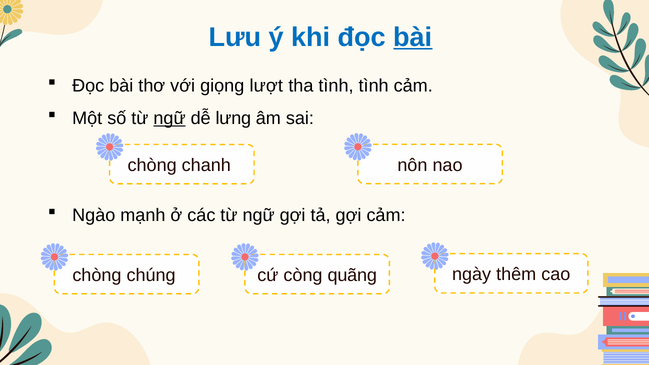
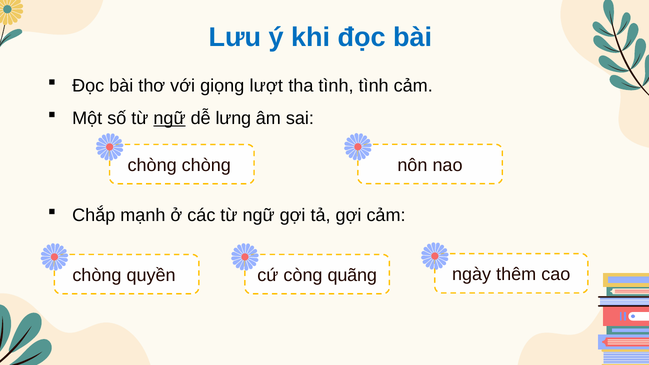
bài underline: present -> none (413, 37)
chòng chanh: chanh -> chòng (206, 165)
Ngào: Ngào -> Chắp (94, 215)
chúng: chúng -> quyền (151, 275)
